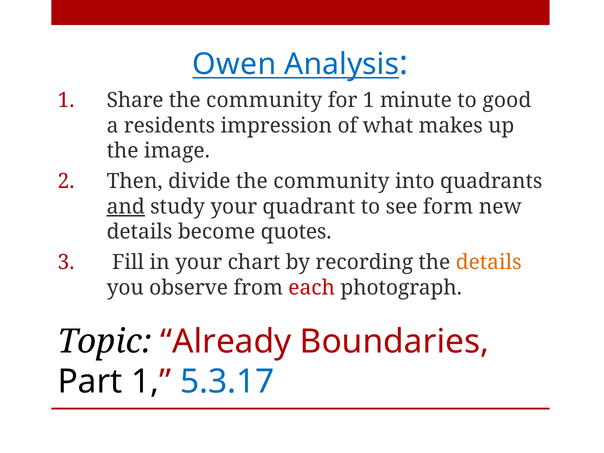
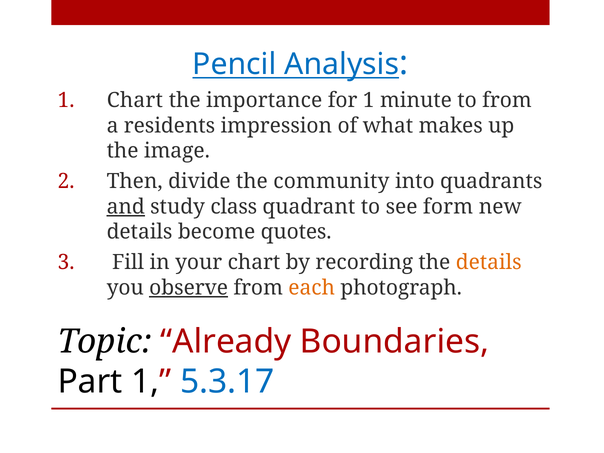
Owen: Owen -> Pencil (234, 64)
1 Share: Share -> Chart (135, 100)
community: community -> importance (264, 100)
to good: good -> from (507, 100)
study your: your -> class (234, 207)
observe underline: none -> present (189, 288)
each colour: red -> orange (312, 288)
